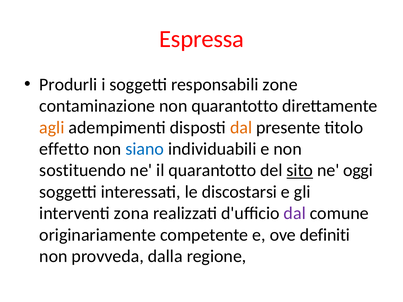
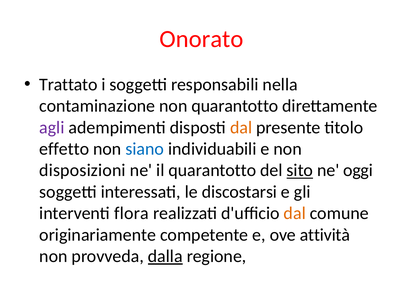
Espressa: Espressa -> Onorato (201, 39)
Produrli: Produrli -> Trattato (68, 85)
zone: zone -> nella (280, 85)
agli colour: orange -> purple (52, 128)
sostituendo: sostituendo -> disposizioni (83, 171)
zona: zona -> flora (131, 214)
dal colour: purple -> orange (295, 214)
definiti: definiti -> attività (325, 235)
dalla underline: none -> present (165, 257)
